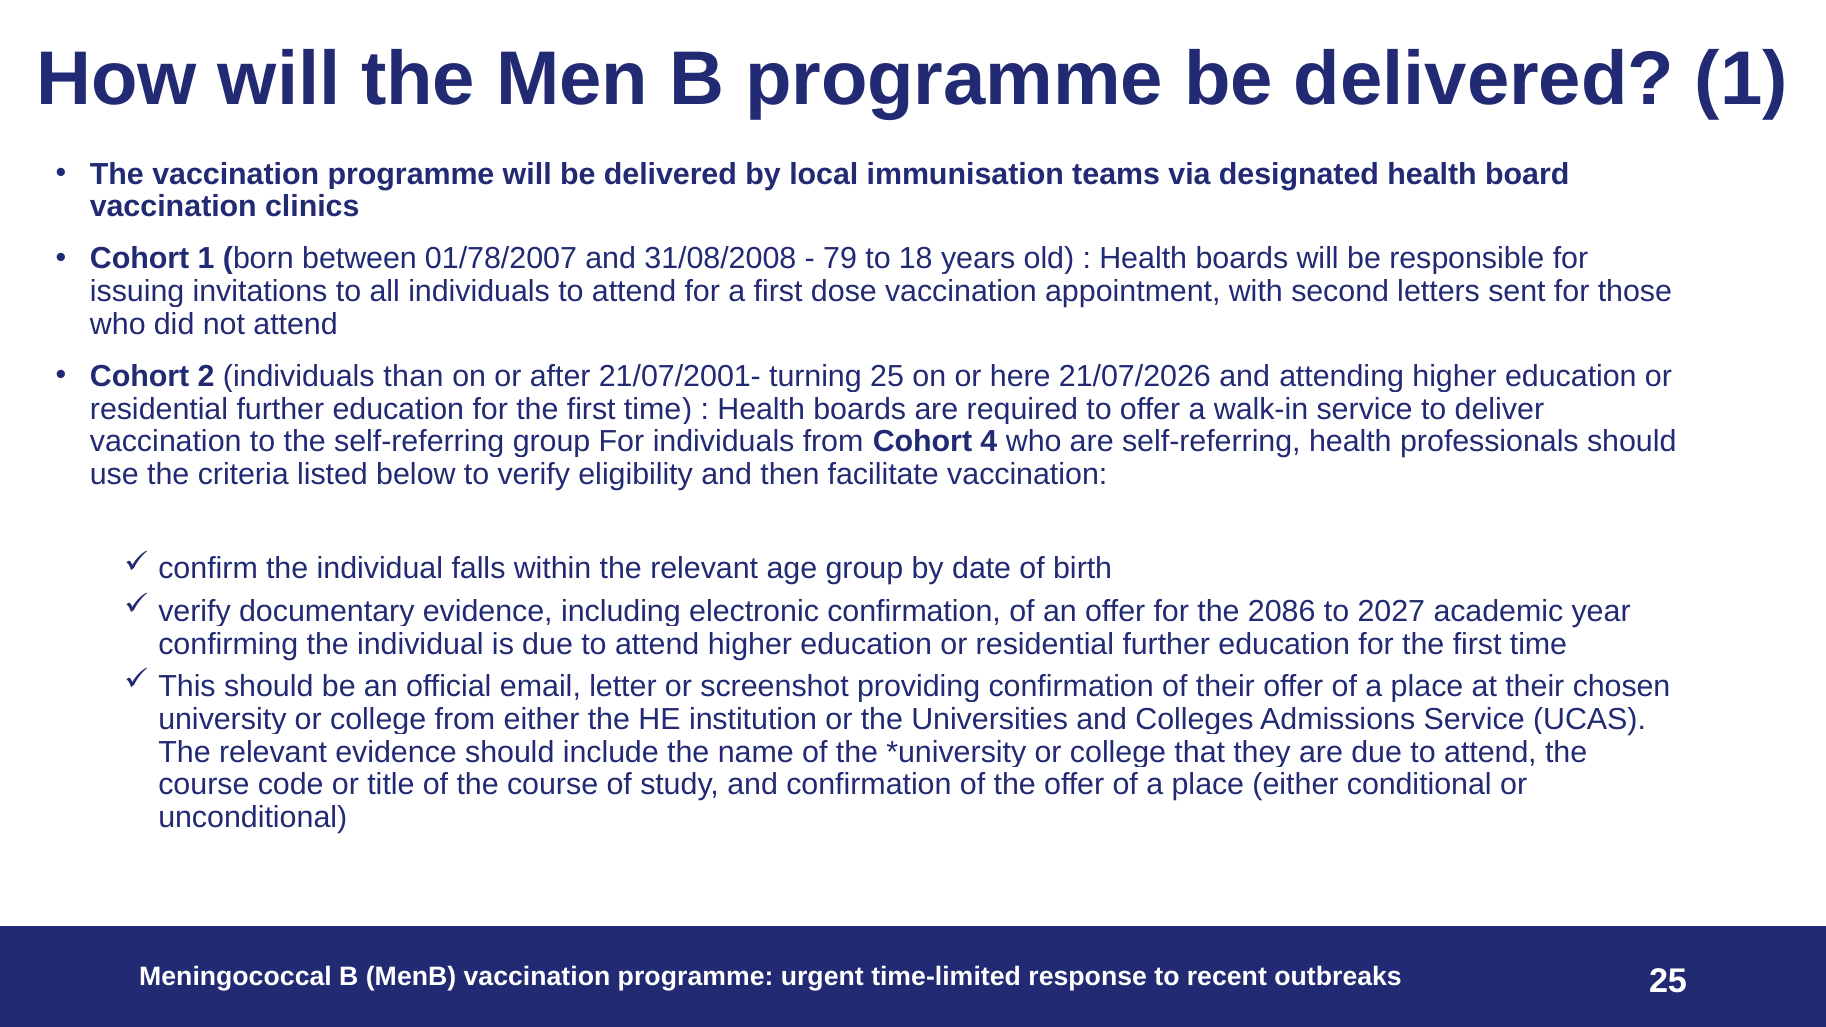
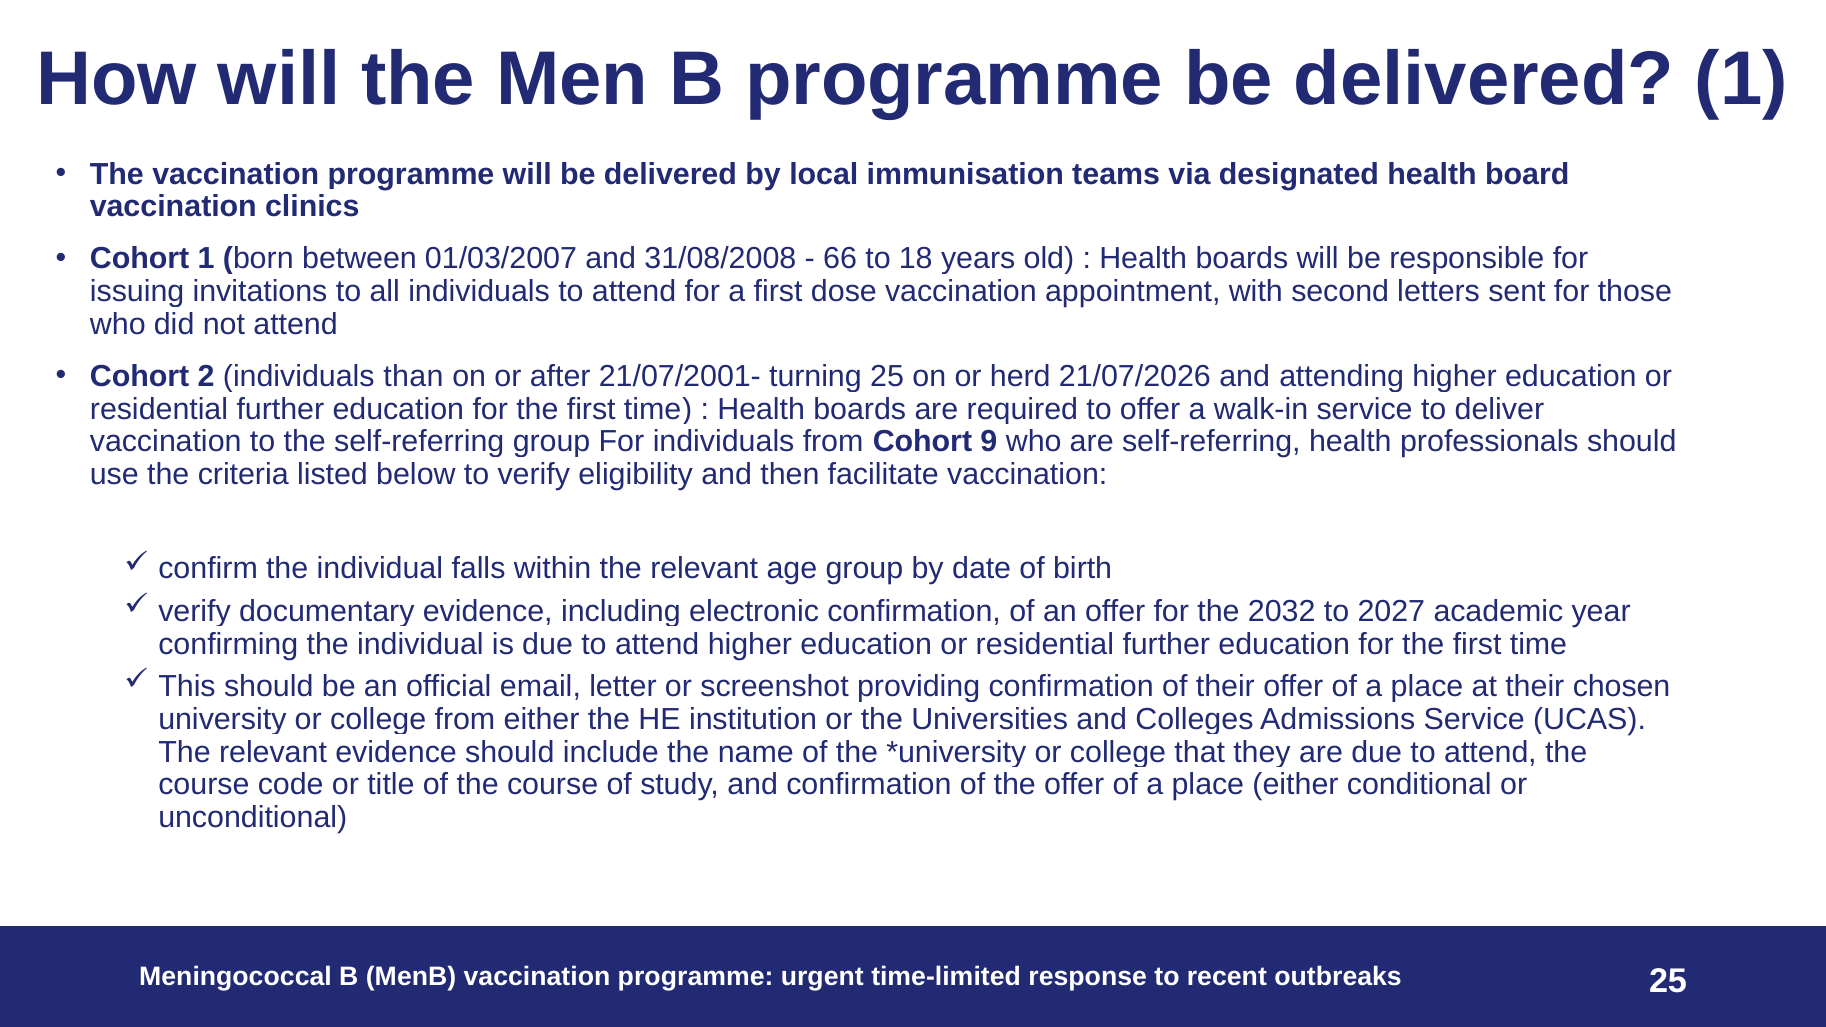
01/78/2007: 01/78/2007 -> 01/03/2007 (501, 259)
79: 79 -> 66 (840, 259)
here: here -> herd (1020, 376)
4: 4 -> 9 (989, 442)
2086: 2086 -> 2032 (1282, 611)
